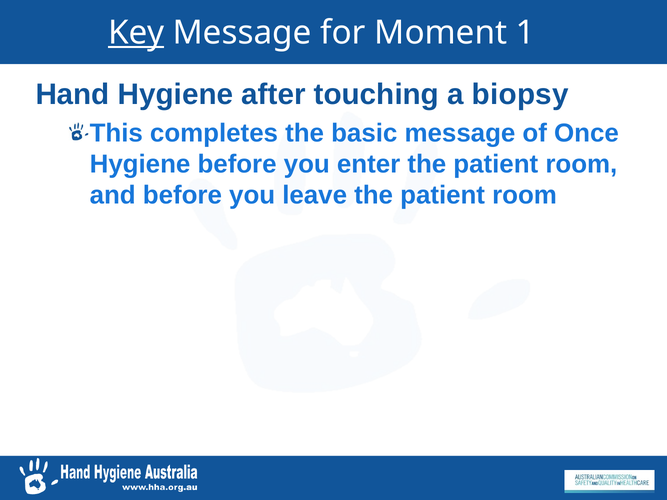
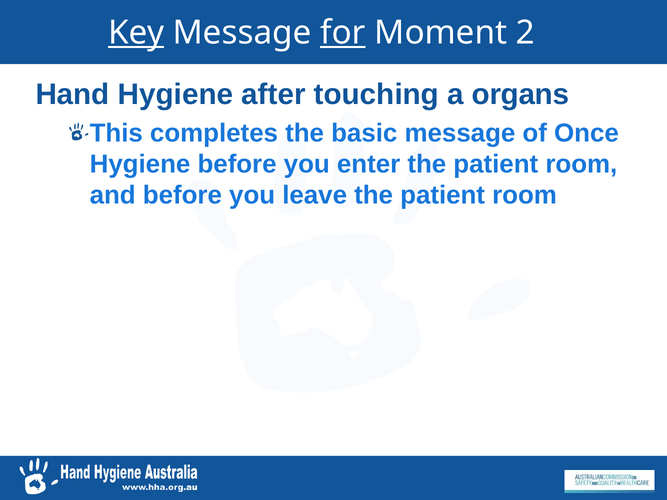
for underline: none -> present (343, 33)
1: 1 -> 2 (525, 33)
biopsy: biopsy -> organs (521, 95)
